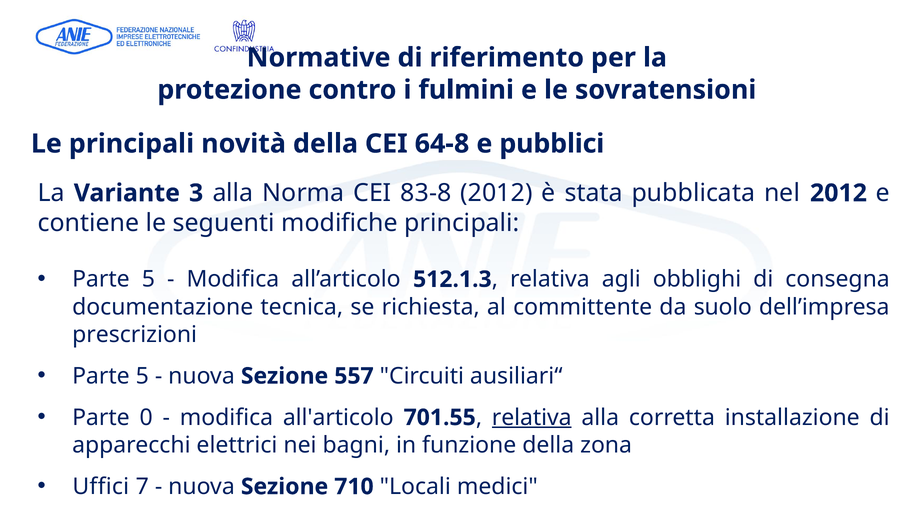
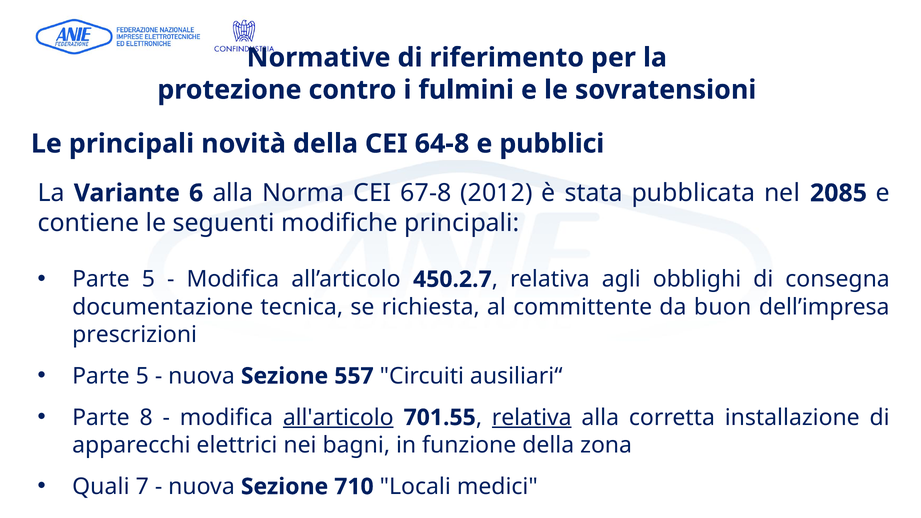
3: 3 -> 6 (196, 193)
83-8: 83-8 -> 67-8 (426, 193)
nel 2012: 2012 -> 2085 (838, 193)
512.1.3: 512.1.3 -> 450.2.7 (452, 279)
suolo: suolo -> buon (723, 307)
0: 0 -> 8 (146, 418)
all'articolo underline: none -> present (338, 418)
Uffici: Uffici -> Quali (101, 487)
